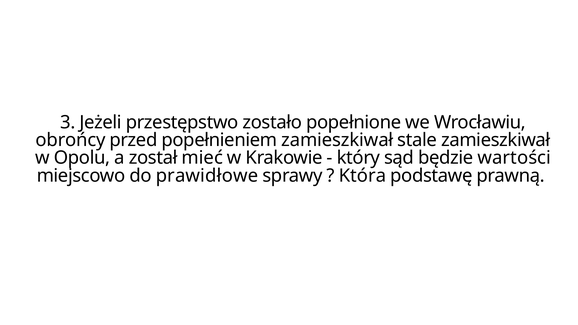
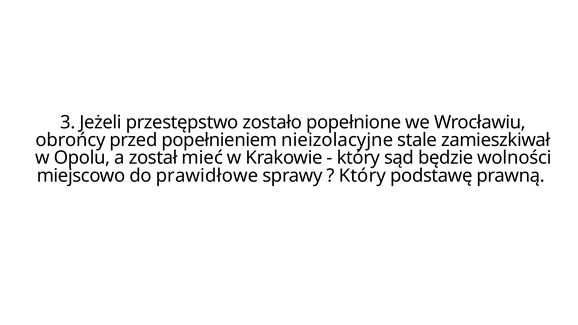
popełnieniem zamieszkiwał: zamieszkiwał -> nieizolacyjne (337, 140)
wartości: wartości -> wolności (514, 158)
Która: Która -> Który (362, 176)
